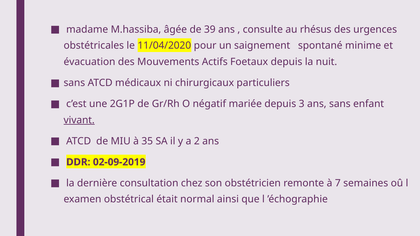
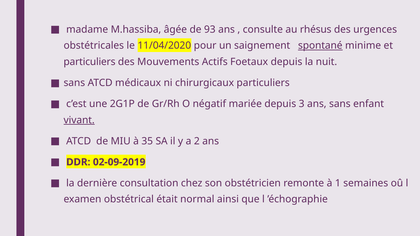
39: 39 -> 93 (210, 29)
spontané underline: none -> present (320, 46)
évacuation: évacuation -> particuliers (90, 62)
7: 7 -> 1 (338, 183)
